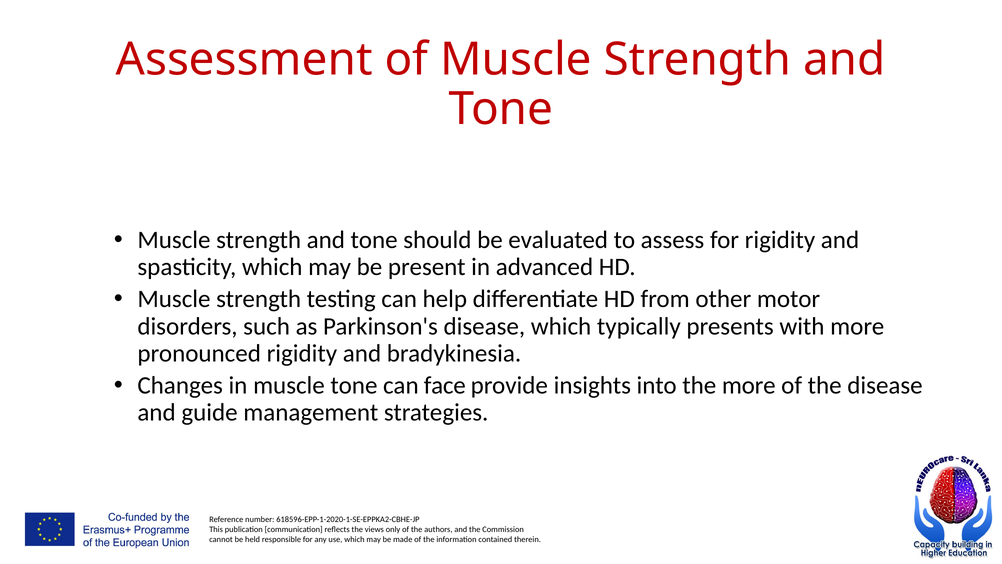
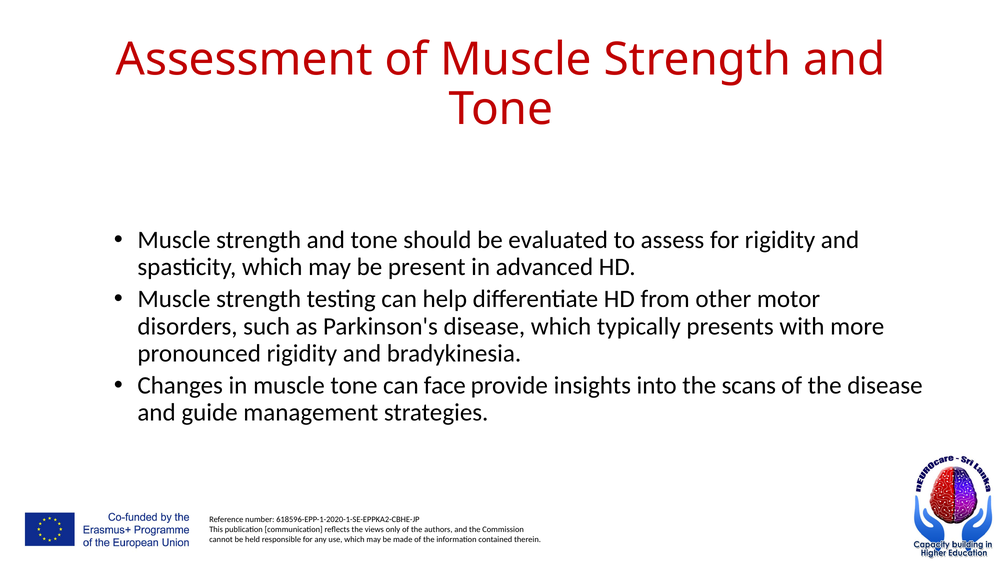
the more: more -> scans (749, 385)
